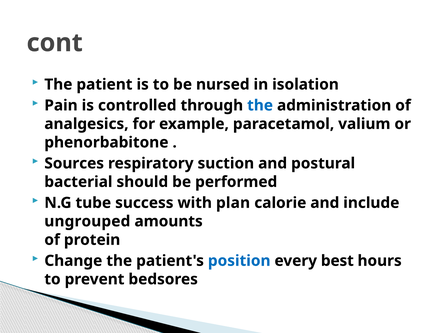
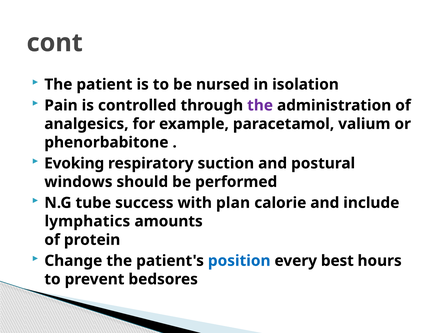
the colour: blue -> purple (260, 105)
Sources: Sources -> Evoking (74, 163)
bacterial: bacterial -> windows (78, 182)
ungrouped: ungrouped -> lymphatics (87, 221)
